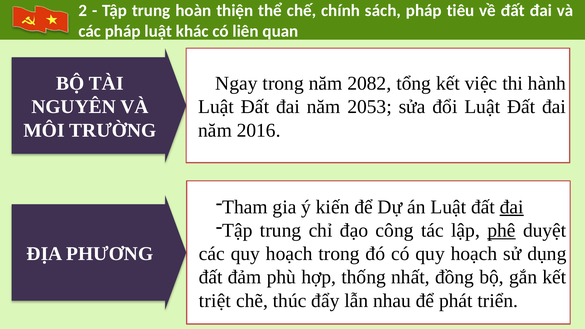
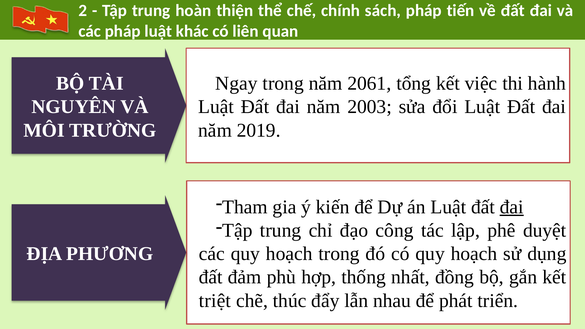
tiêu: tiêu -> tiến (461, 11)
2082: 2082 -> 2061 (369, 83)
2053: 2053 -> 2003 (370, 107)
2016: 2016 -> 2019 (259, 130)
phê underline: present -> none (501, 230)
